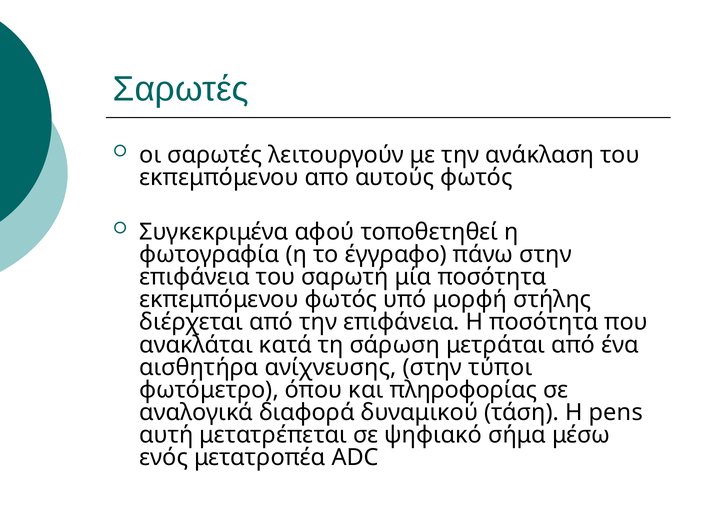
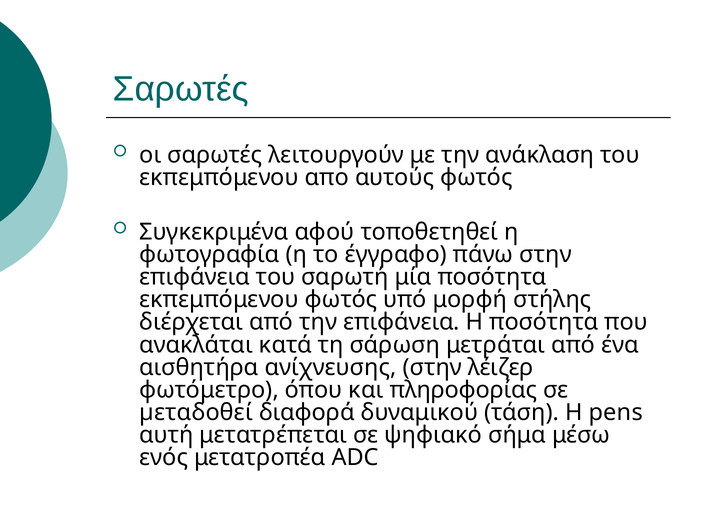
τύποι: τύποι -> λέιζερ (501, 368)
αναλογικά: αναλογικά -> µεταδοθεί (196, 413)
